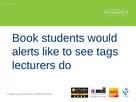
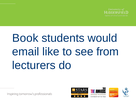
alerts: alerts -> email (26, 52)
tags: tags -> from (108, 52)
